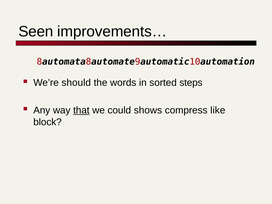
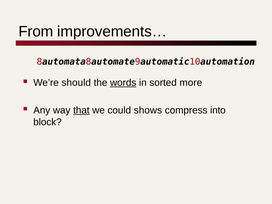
Seen: Seen -> From (36, 31)
words underline: none -> present (123, 83)
steps: steps -> more (191, 83)
like: like -> into (218, 110)
